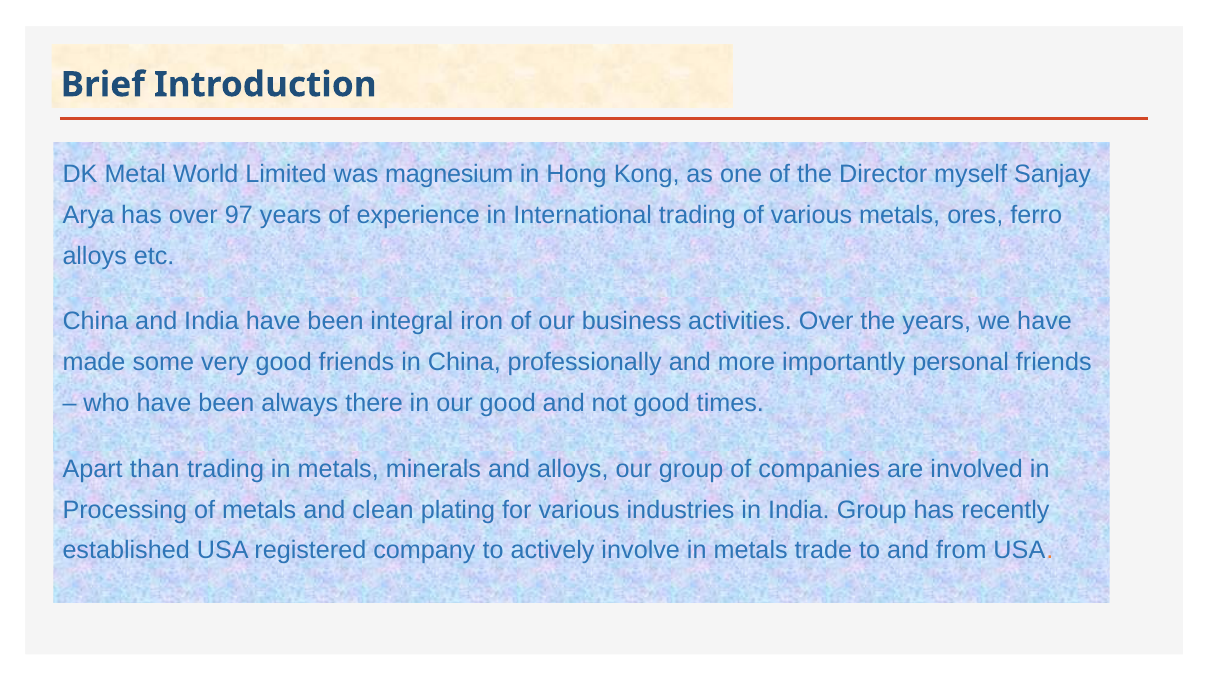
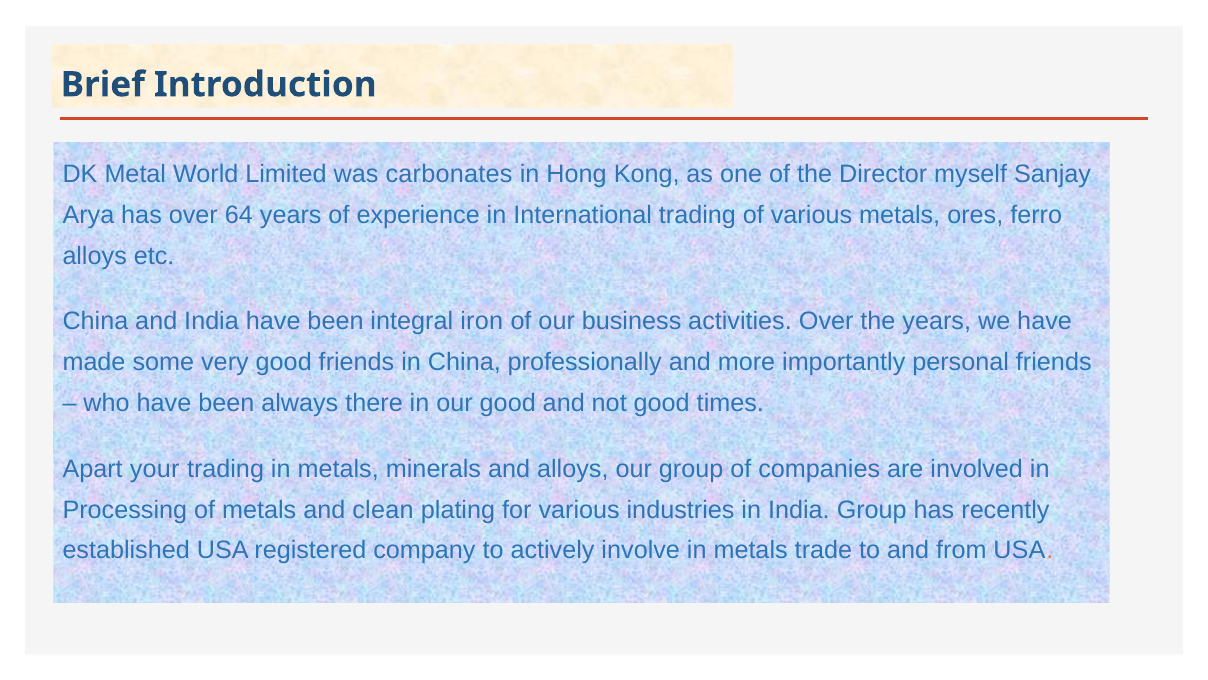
magnesium: magnesium -> carbonates (449, 174)
97: 97 -> 64 (239, 215)
than: than -> your (155, 469)
